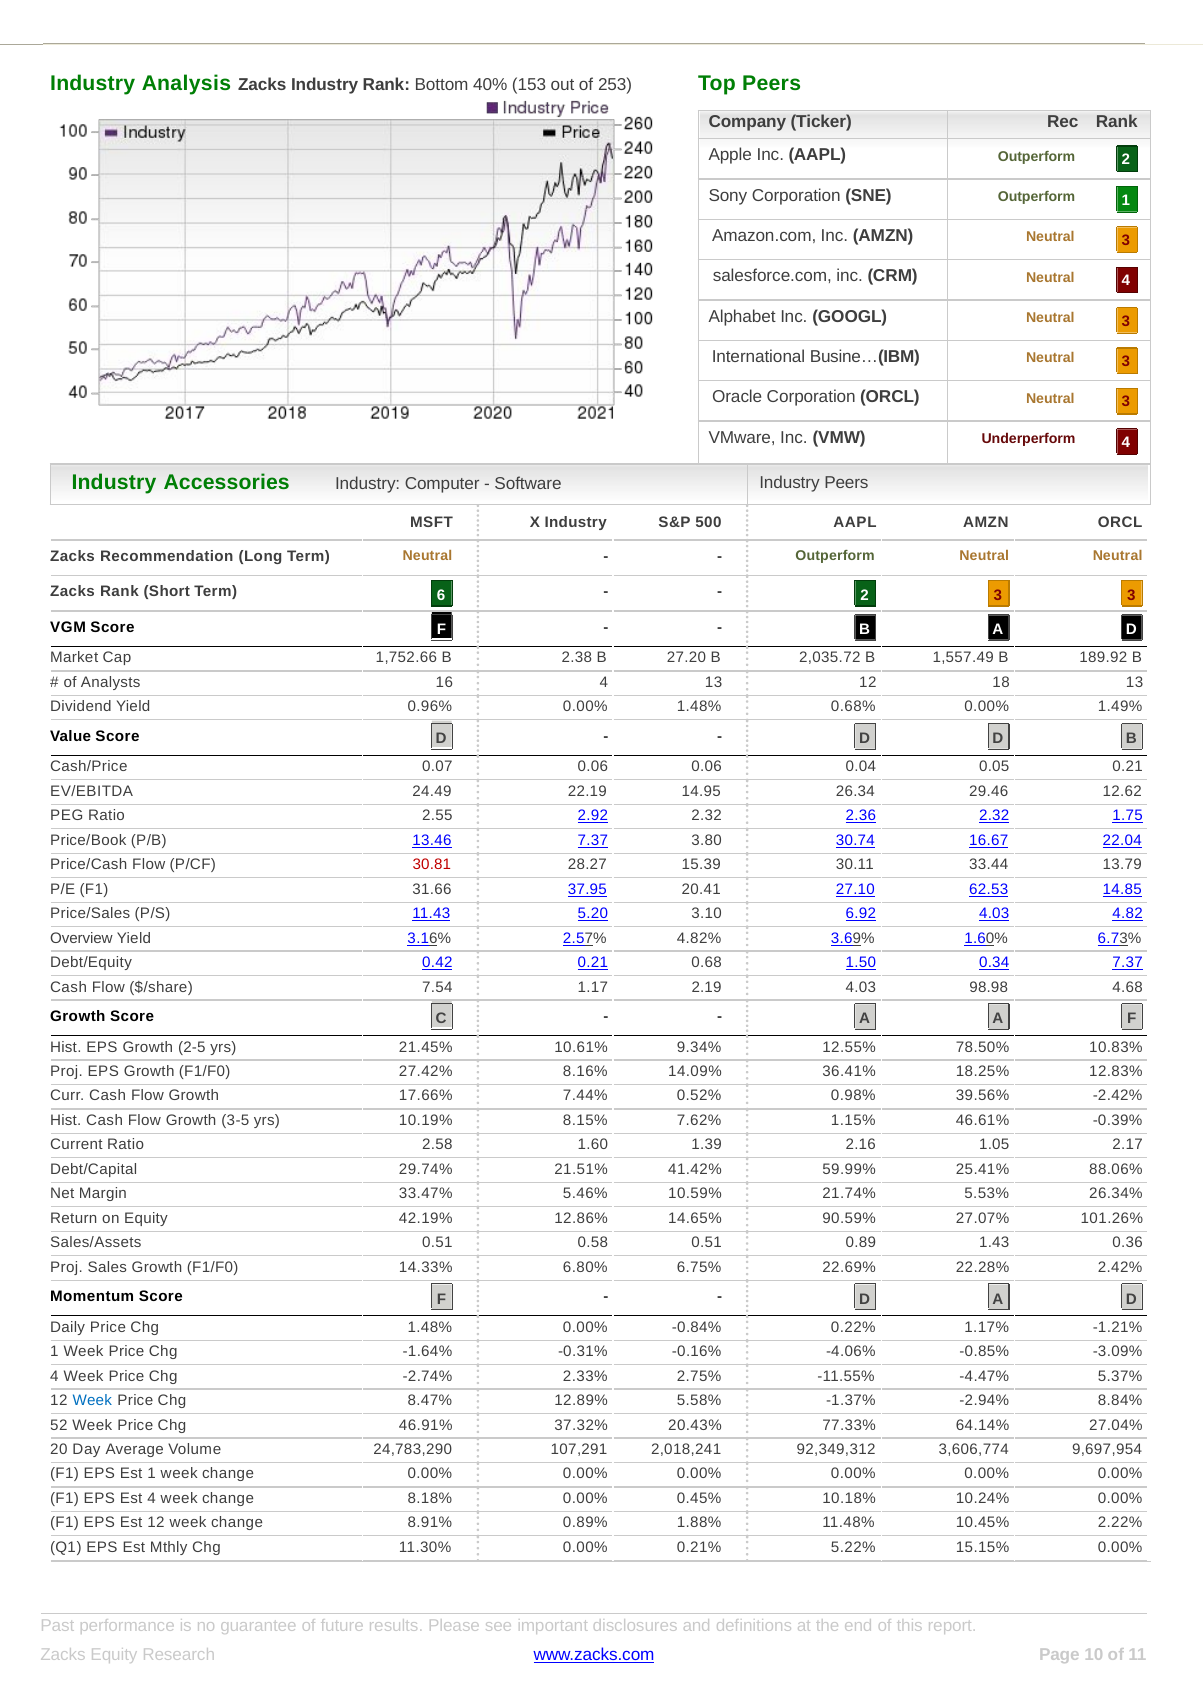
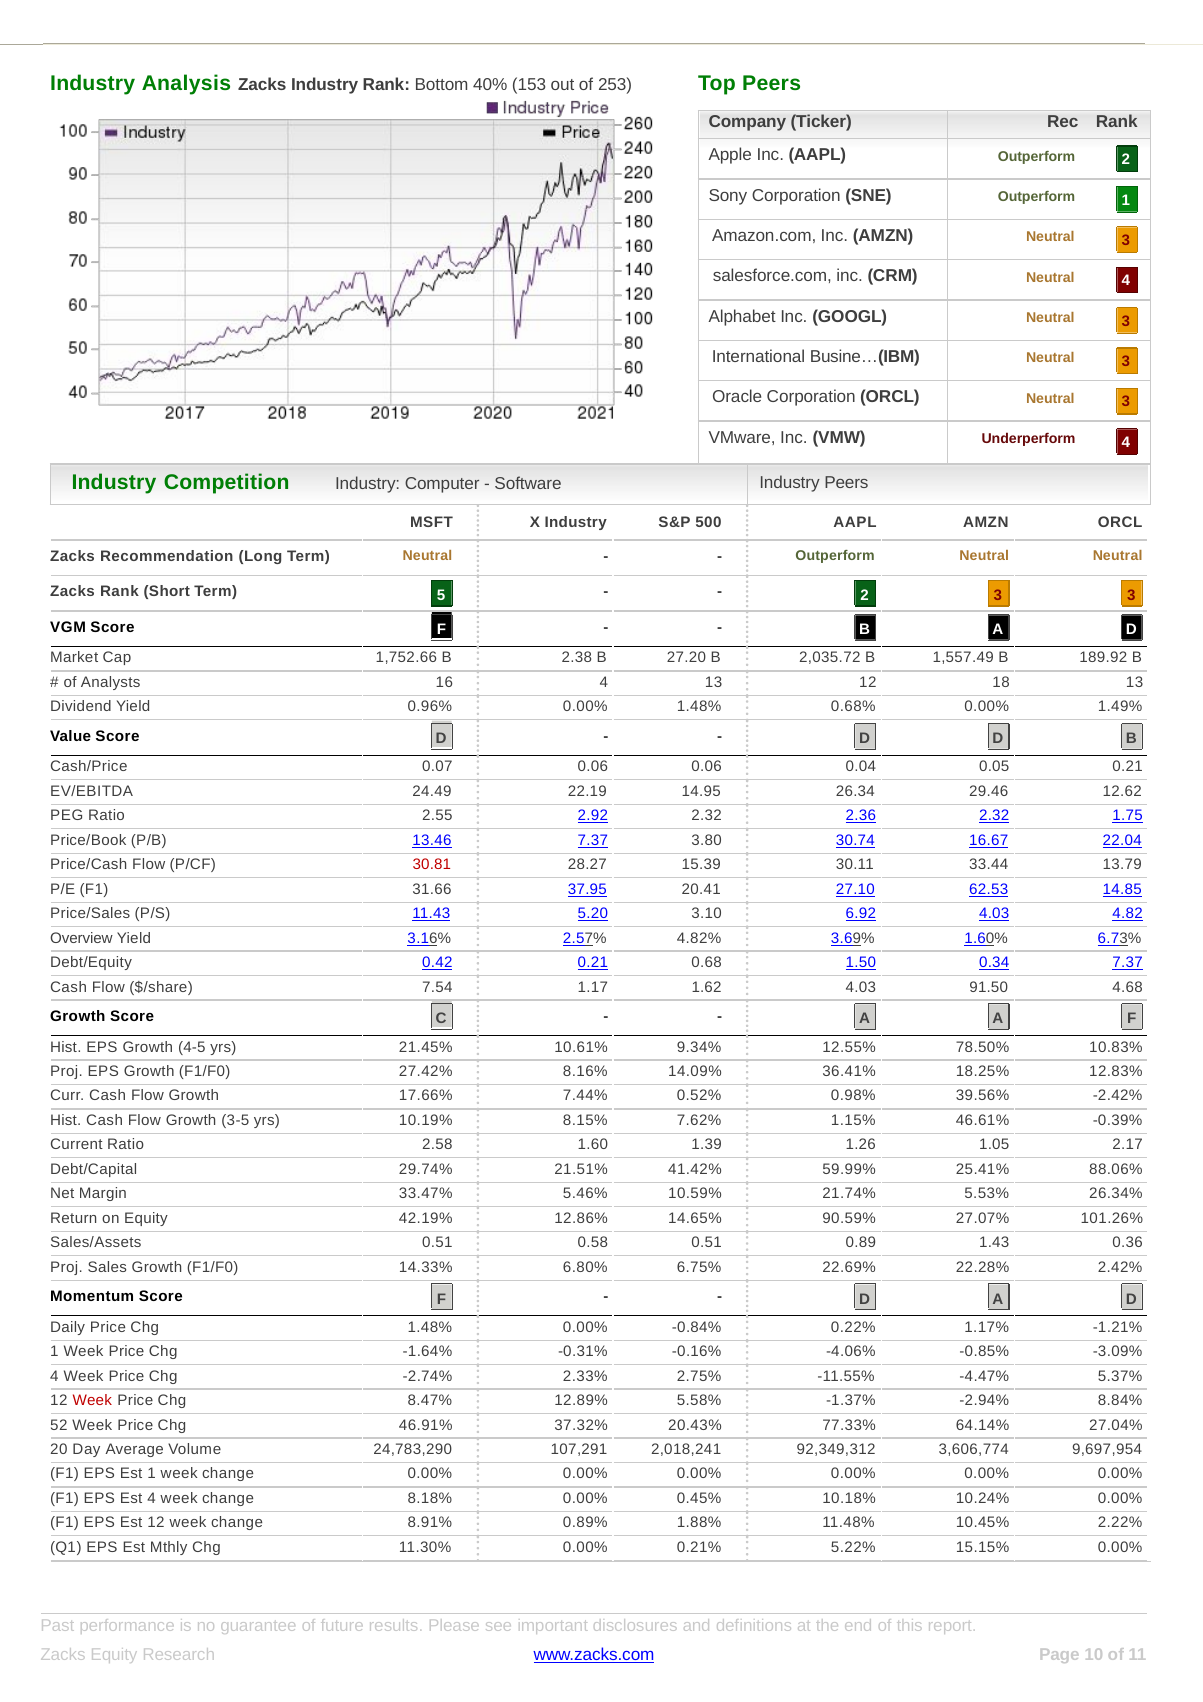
Accessories: Accessories -> Competition (227, 482)
6: 6 -> 5 (441, 596)
2.19: 2.19 -> 1.62 (707, 987)
98.98: 98.98 -> 91.50 (989, 987)
2-5: 2-5 -> 4-5 (192, 1047)
2.16: 2.16 -> 1.26 (861, 1145)
Week colour: blue -> red (92, 1401)
